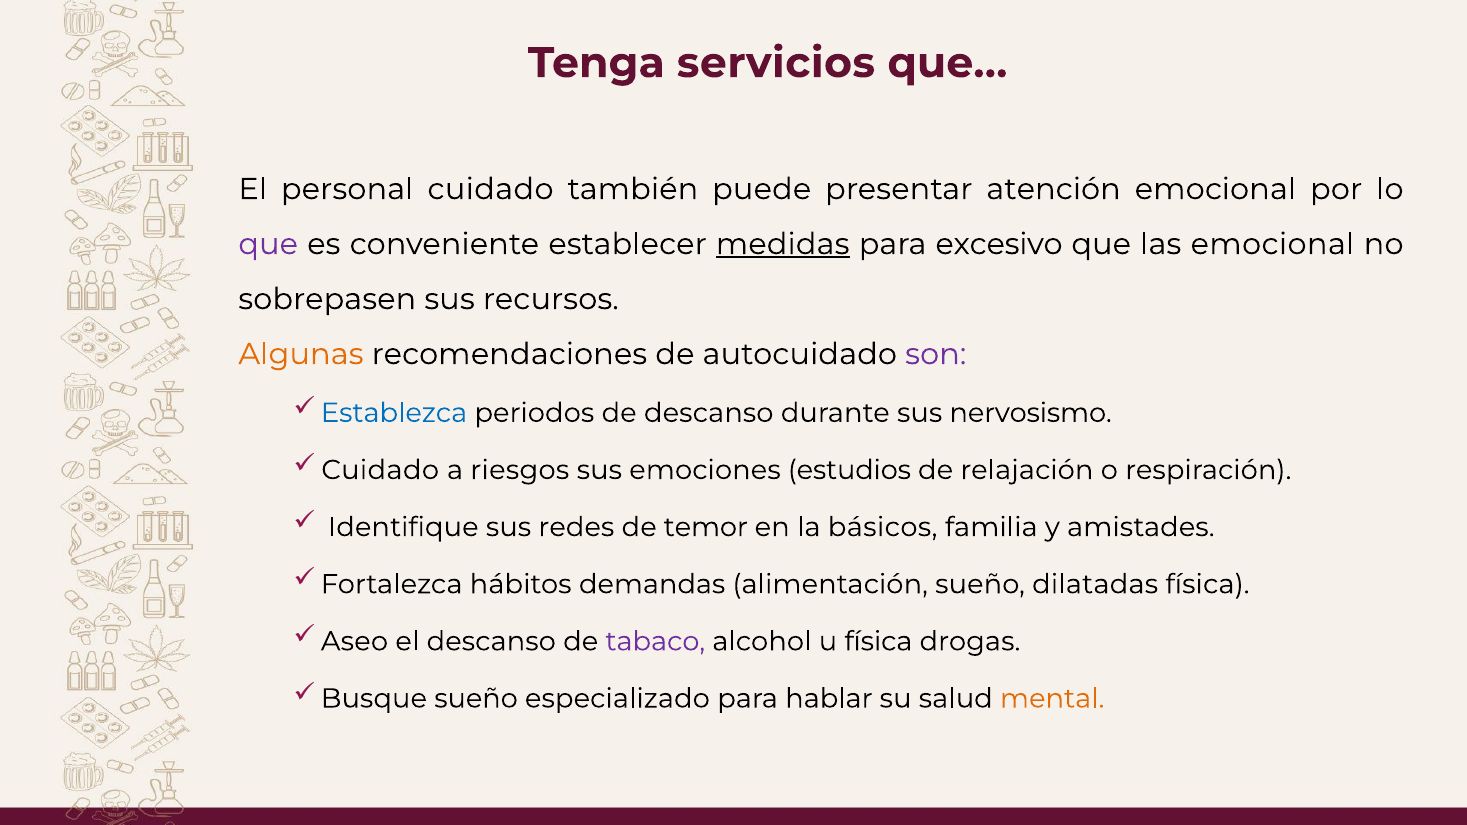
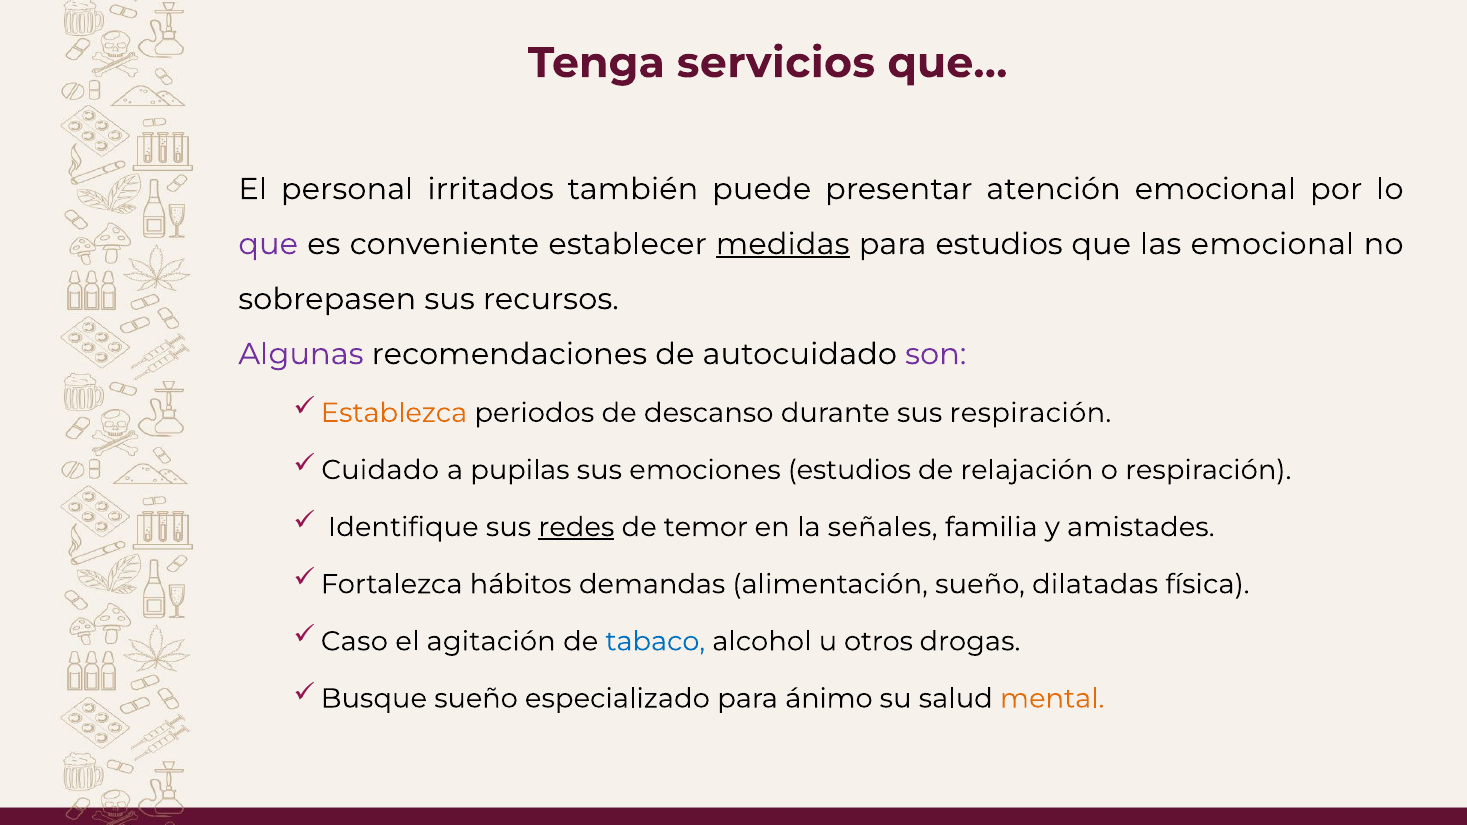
personal cuidado: cuidado -> irritados (491, 189)
para excesivo: excesivo -> estudios (999, 244)
Algunas colour: orange -> purple (301, 354)
Establezca colour: blue -> orange (394, 413)
sus nervosismo: nervosismo -> respiración (1030, 413)
riesgos: riesgos -> pupilas (520, 470)
redes underline: none -> present (576, 527)
básicos: básicos -> señales (883, 527)
Aseo: Aseo -> Caso (354, 641)
el descanso: descanso -> agitación (491, 641)
tabaco colour: purple -> blue (655, 641)
u física: física -> otros (878, 641)
hablar: hablar -> ánimo (829, 699)
